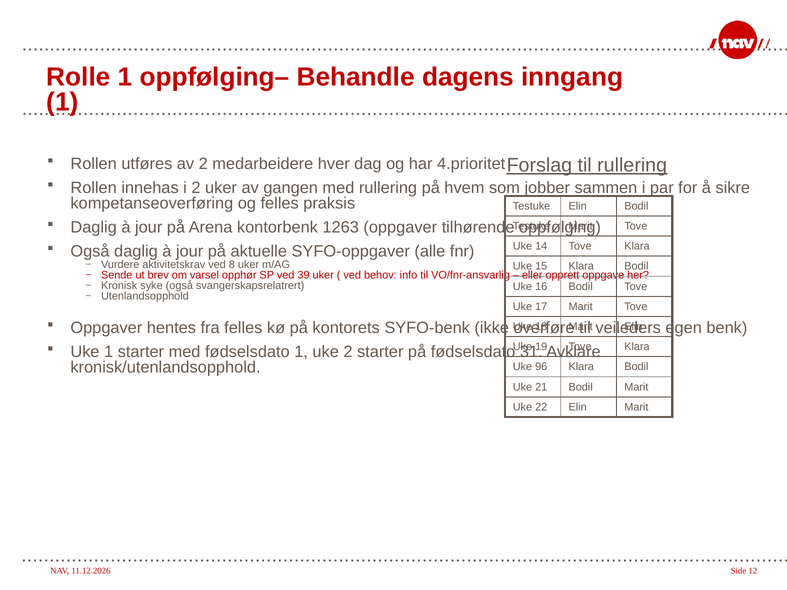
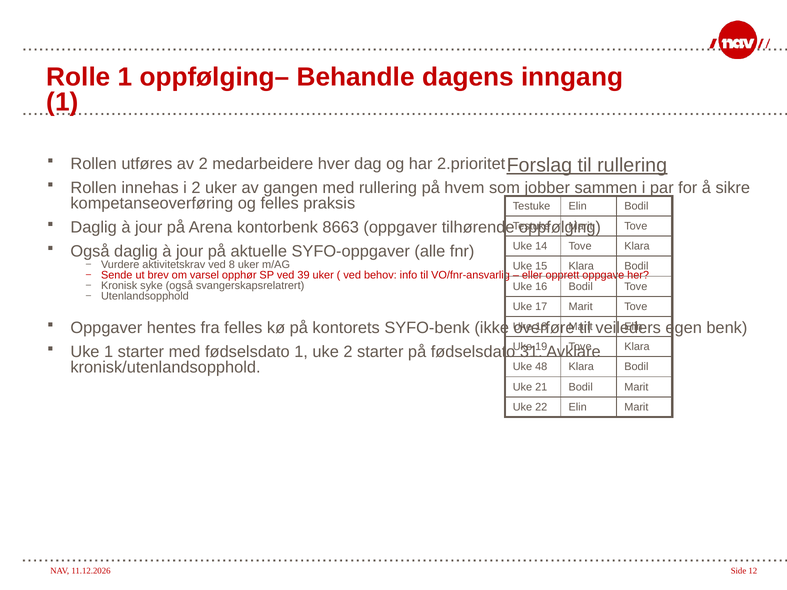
4.prioritet: 4.prioritet -> 2.prioritet (471, 164)
1263: 1263 -> 8663 (341, 227)
96: 96 -> 48 (541, 367)
